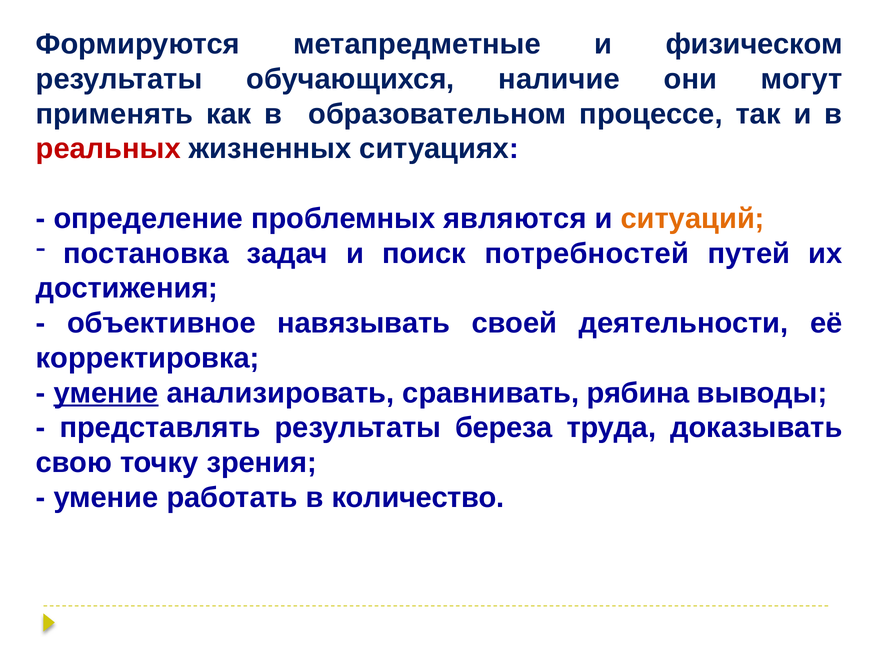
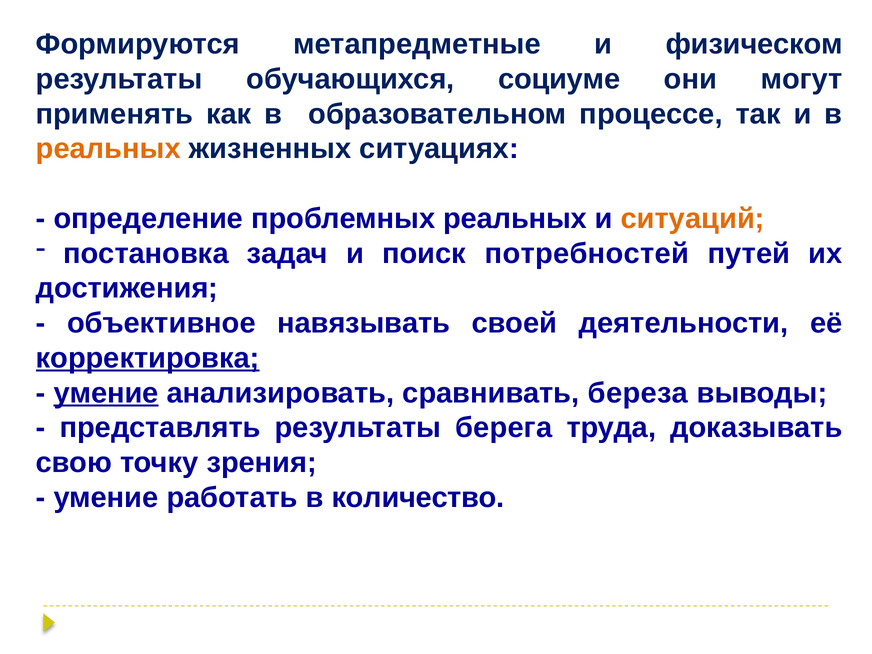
наличие: наличие -> социуме (559, 79)
реальных colour: red -> orange (108, 149)
проблемных являются: являются -> реальных (515, 219)
корректировка underline: none -> present (148, 358)
рябина: рябина -> береза (638, 393)
береза: береза -> берега (504, 428)
